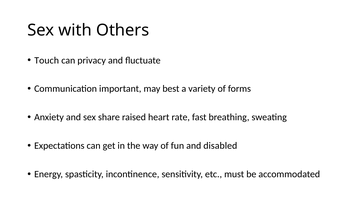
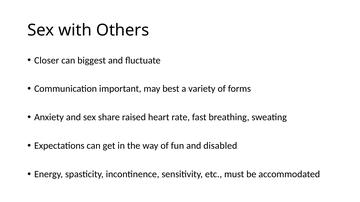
Touch: Touch -> Closer (47, 60)
privacy: privacy -> biggest (92, 60)
